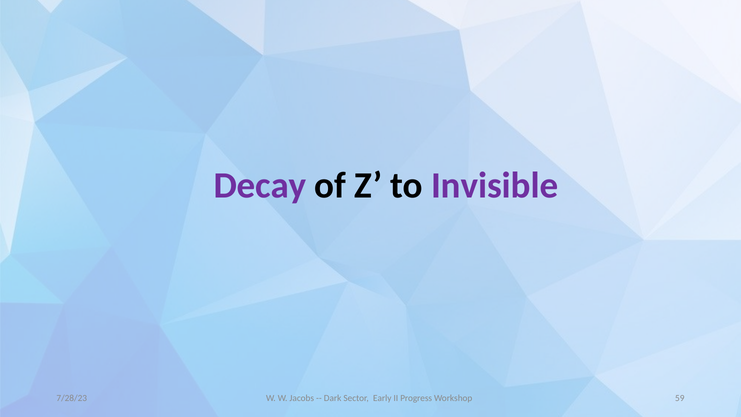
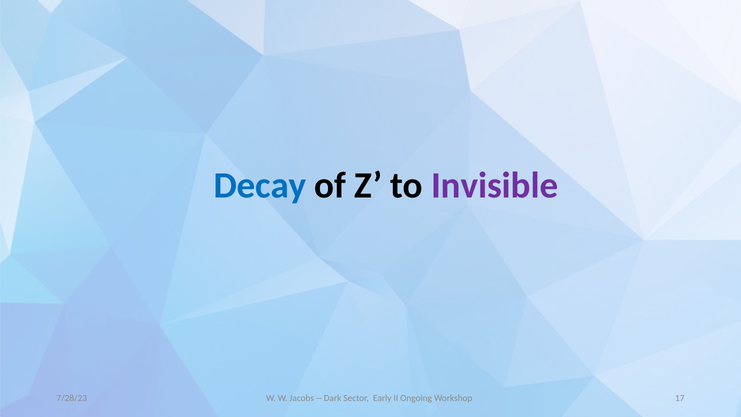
Decay colour: purple -> blue (260, 185)
Progress: Progress -> Ongoing (416, 398)
59: 59 -> 17 (680, 398)
